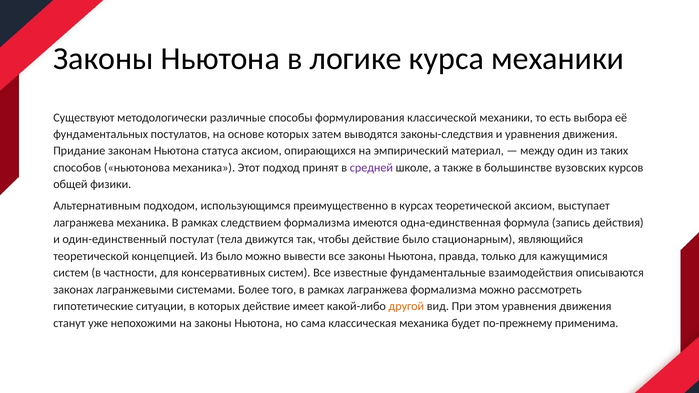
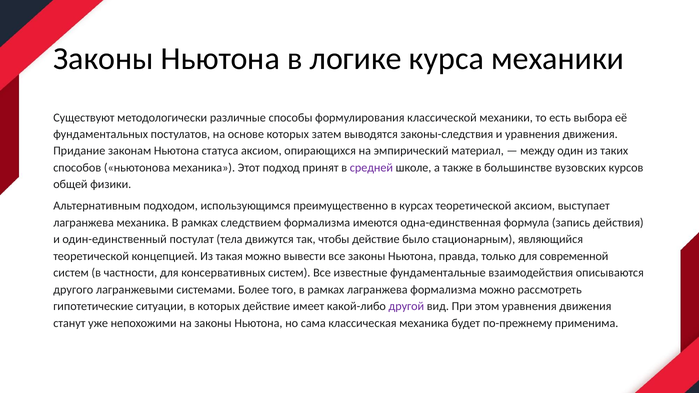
Из было: было -> такая (229, 256)
кажущимися: кажущимися -> современной (574, 256)
законах: законах -> другого (73, 290)
другой colour: orange -> purple (406, 306)
